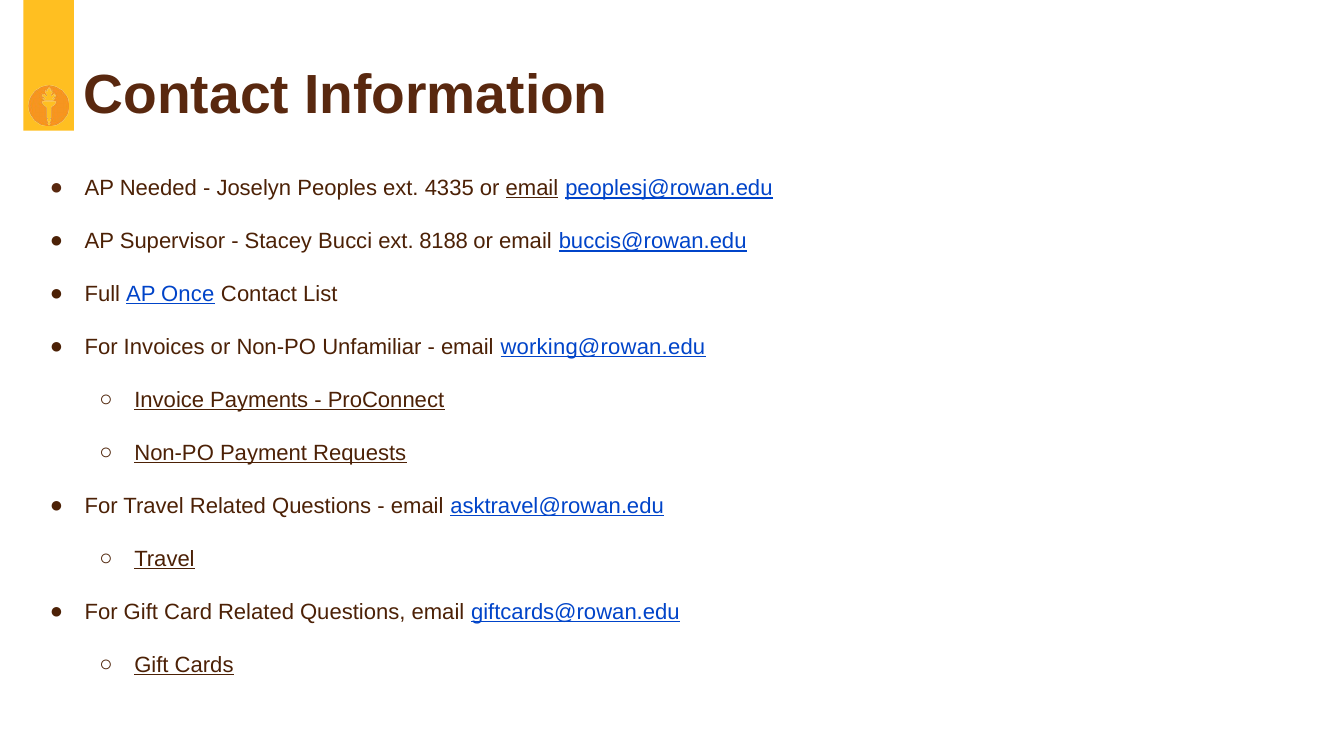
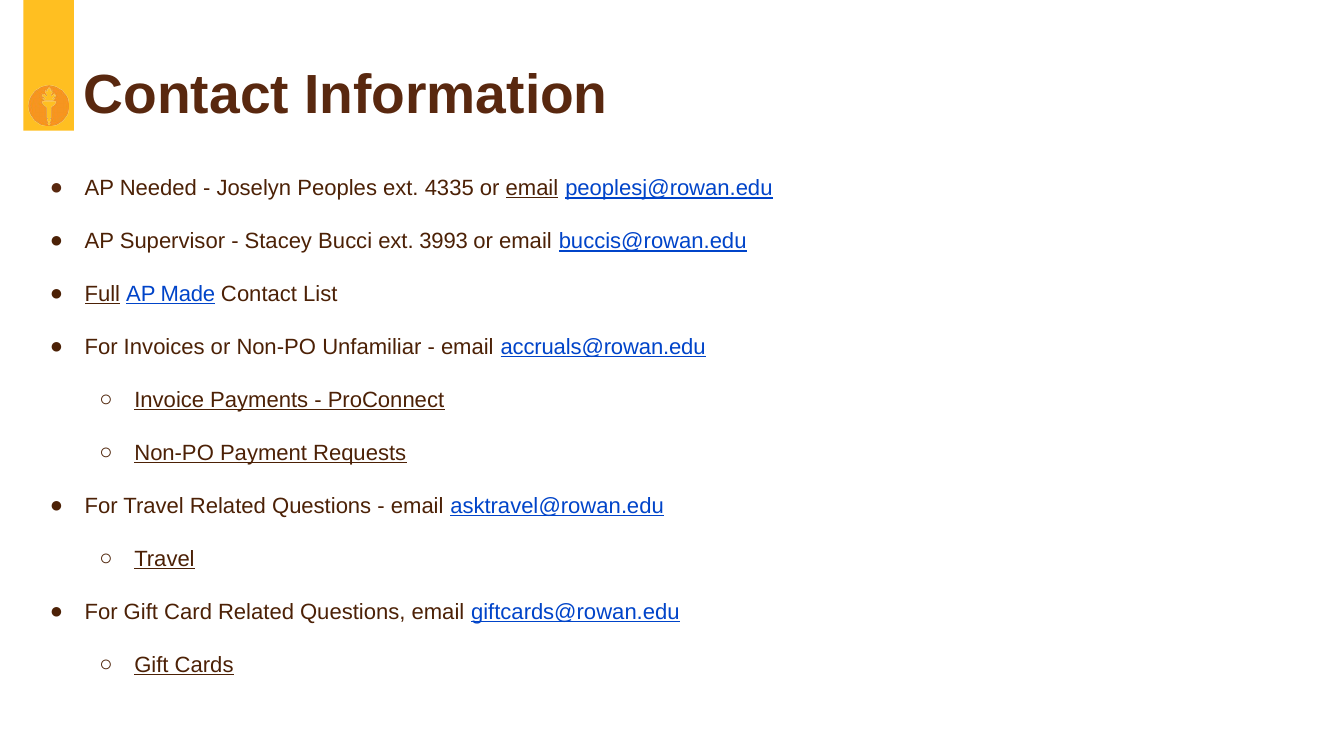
8188: 8188 -> 3993 (444, 241)
Full underline: none -> present (102, 294)
Once: Once -> Made (188, 294)
working@rowan.edu: working@rowan.edu -> accruals@rowan.edu (603, 347)
